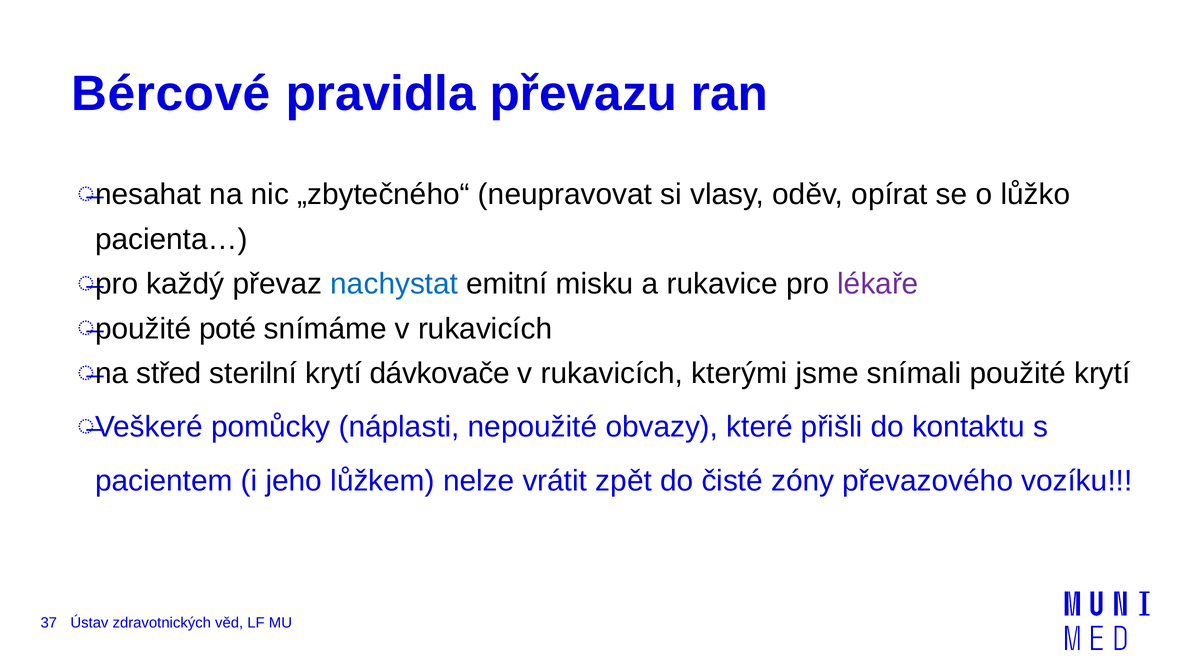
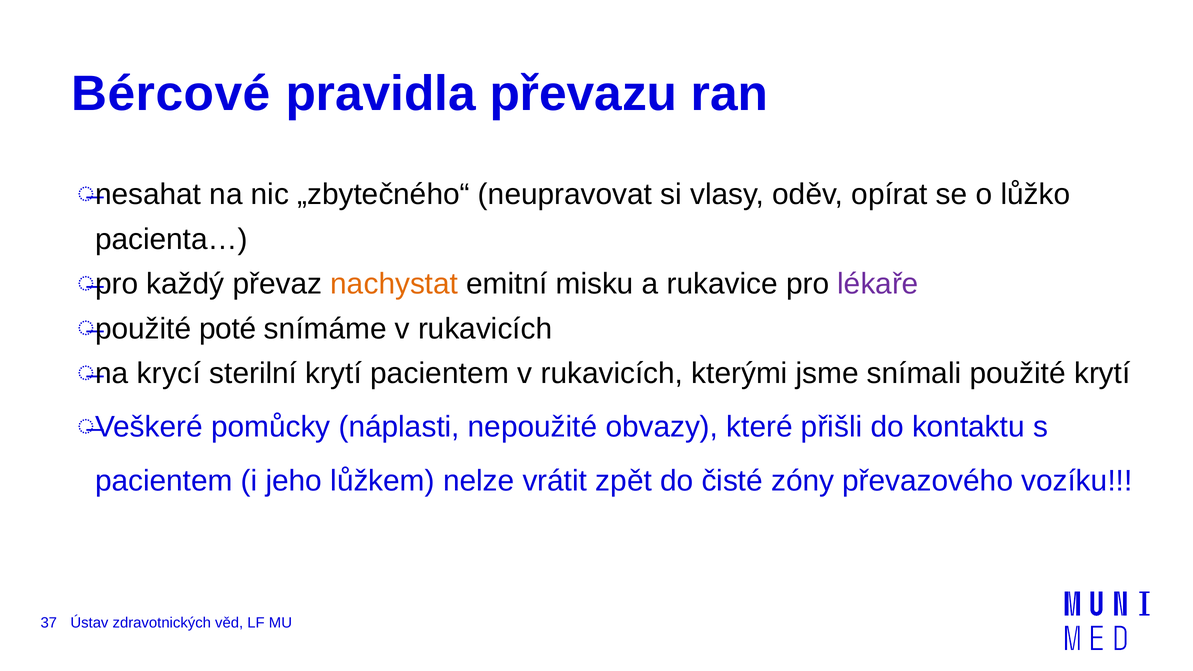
nachystat colour: blue -> orange (394, 284)
střed: střed -> krycí (169, 373)
krytí dávkovače: dávkovače -> pacientem (440, 373)
